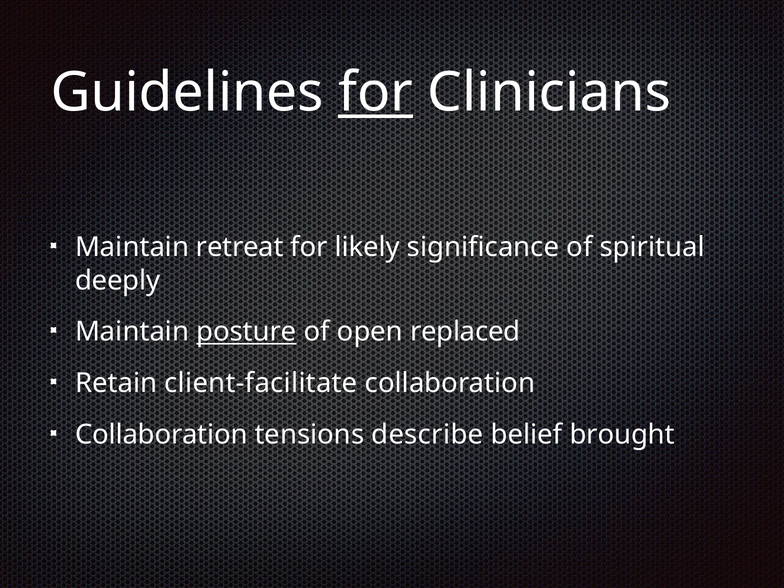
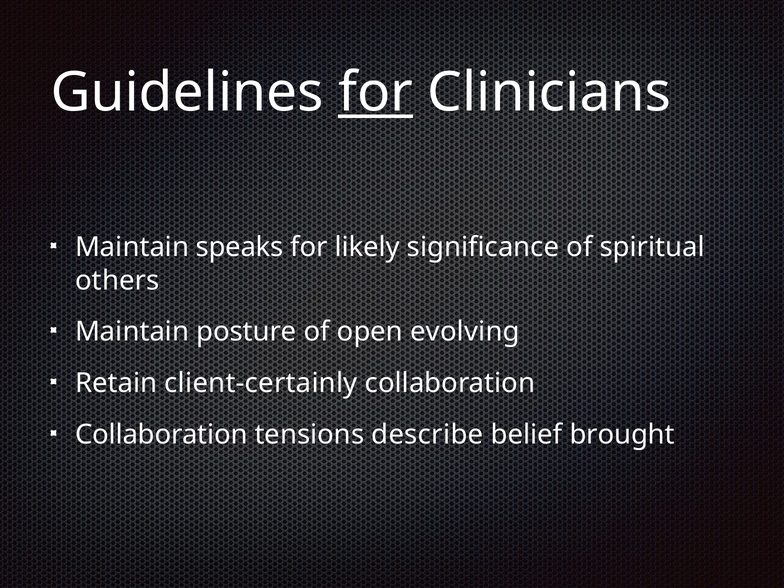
retreat: retreat -> speaks (240, 247)
deeply: deeply -> others (117, 280)
posture underline: present -> none (246, 332)
replaced: replaced -> evolving (465, 332)
client-facilitate: client-facilitate -> client-certainly (261, 383)
